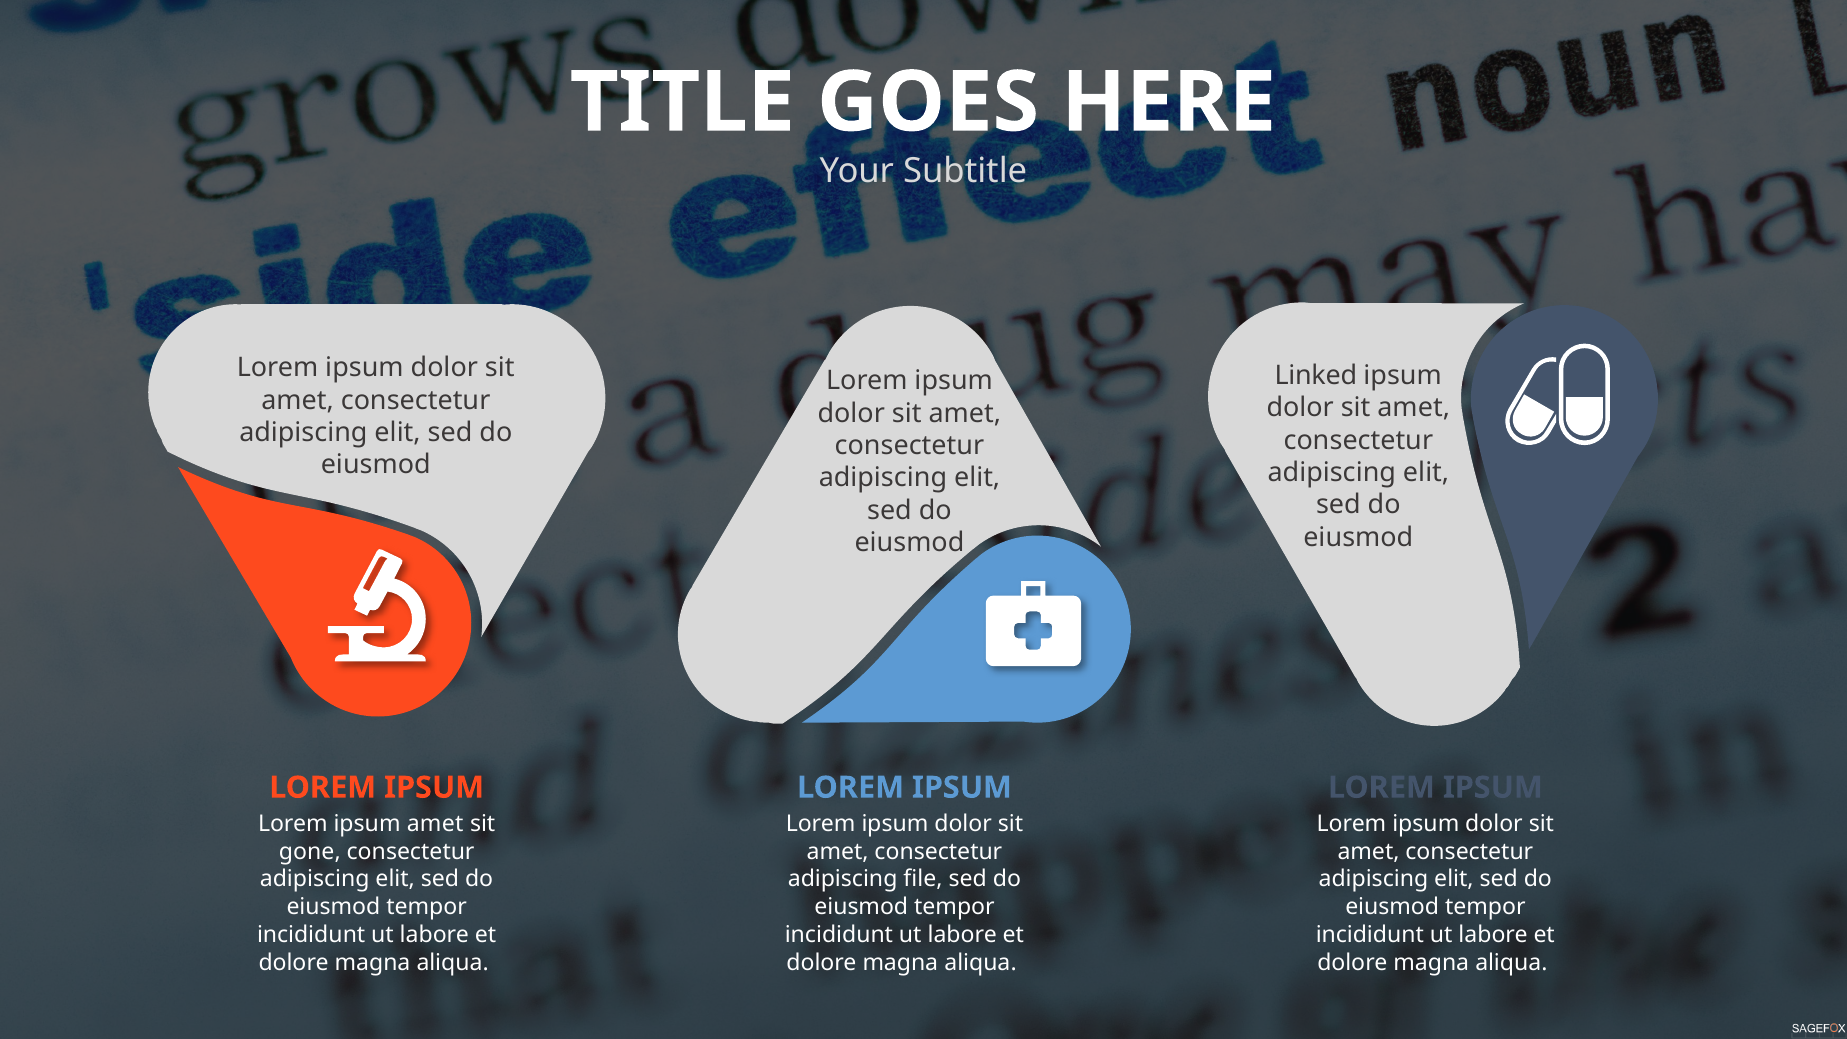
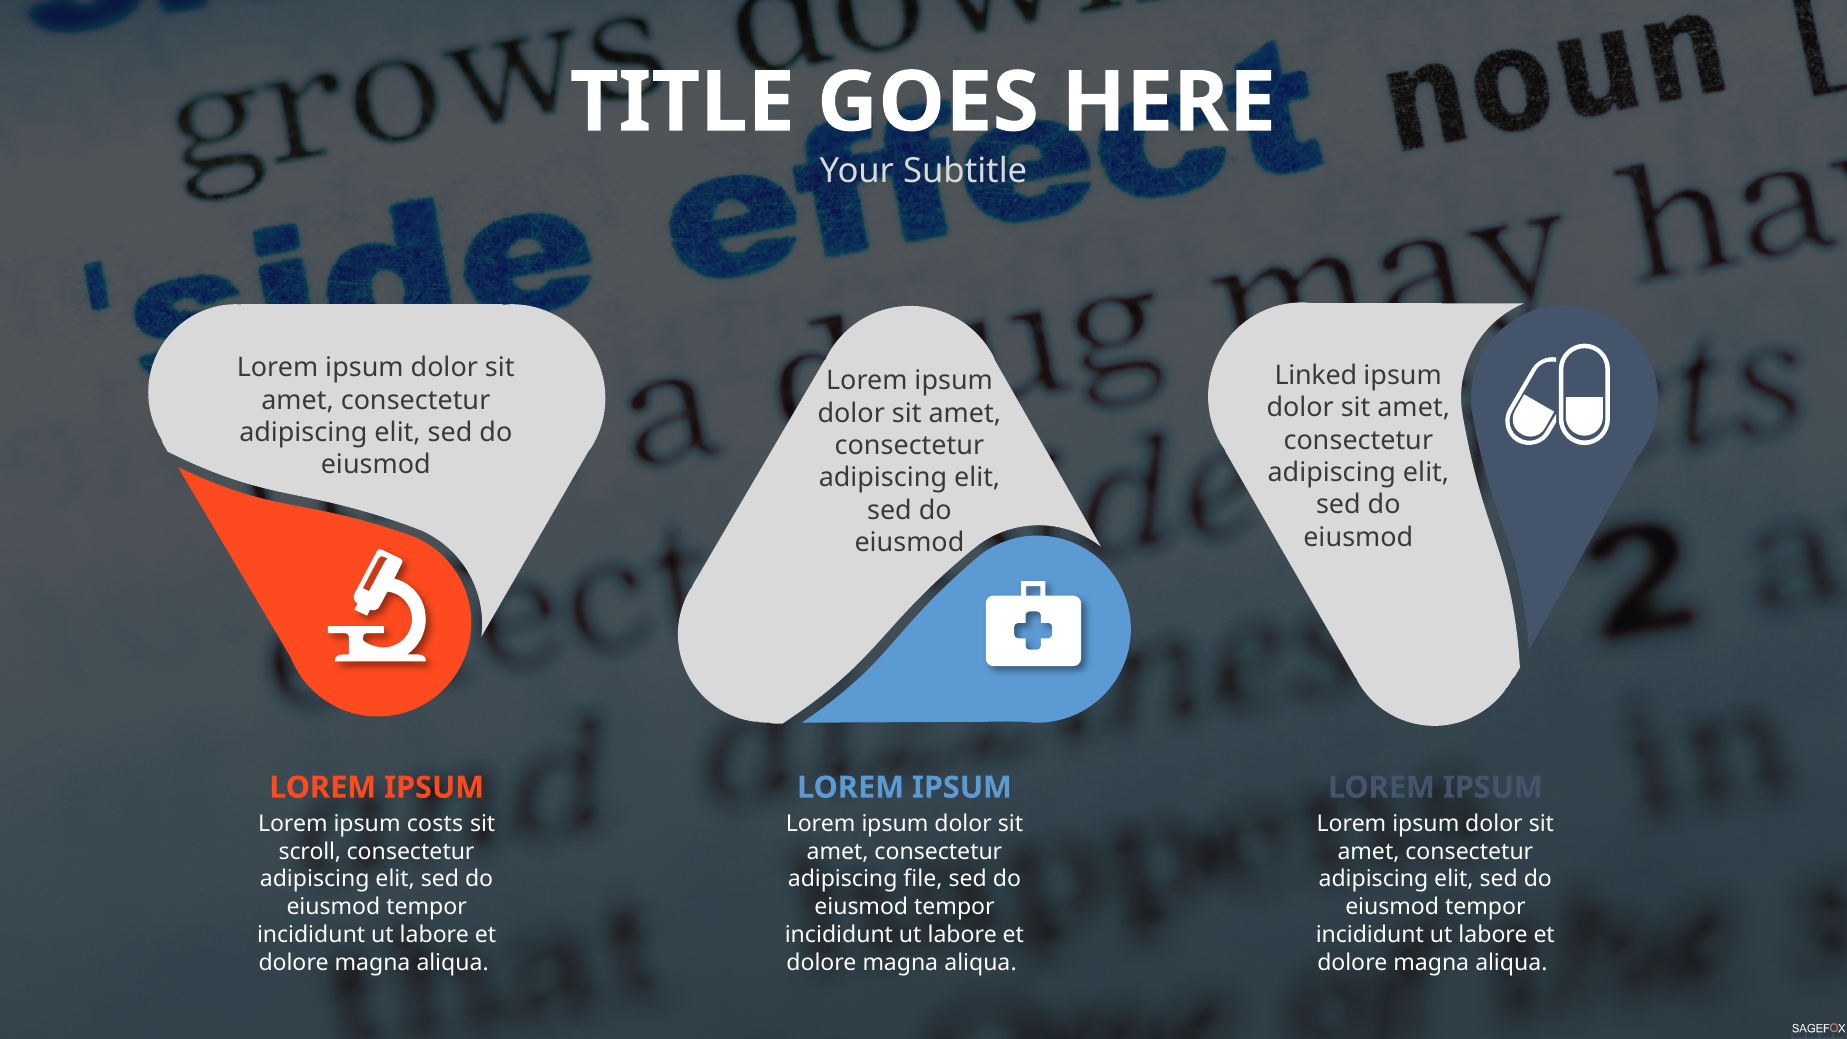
ipsum amet: amet -> costs (435, 824)
gone: gone -> scroll (310, 852)
